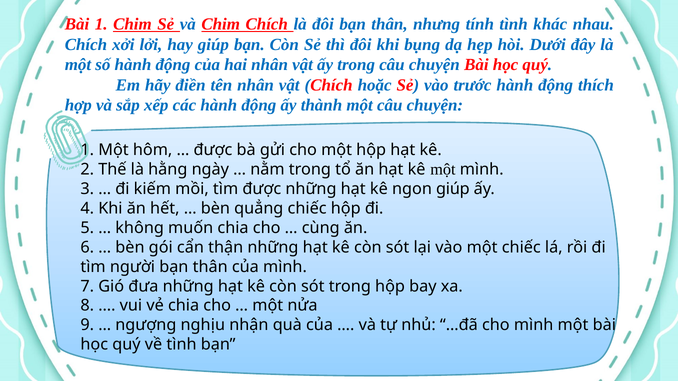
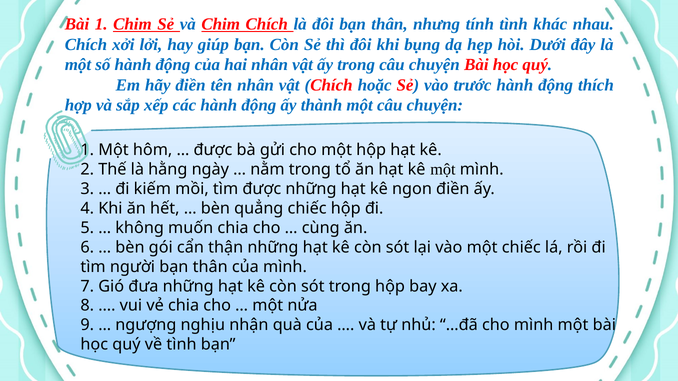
ngon giúp: giúp -> điền (453, 189)
